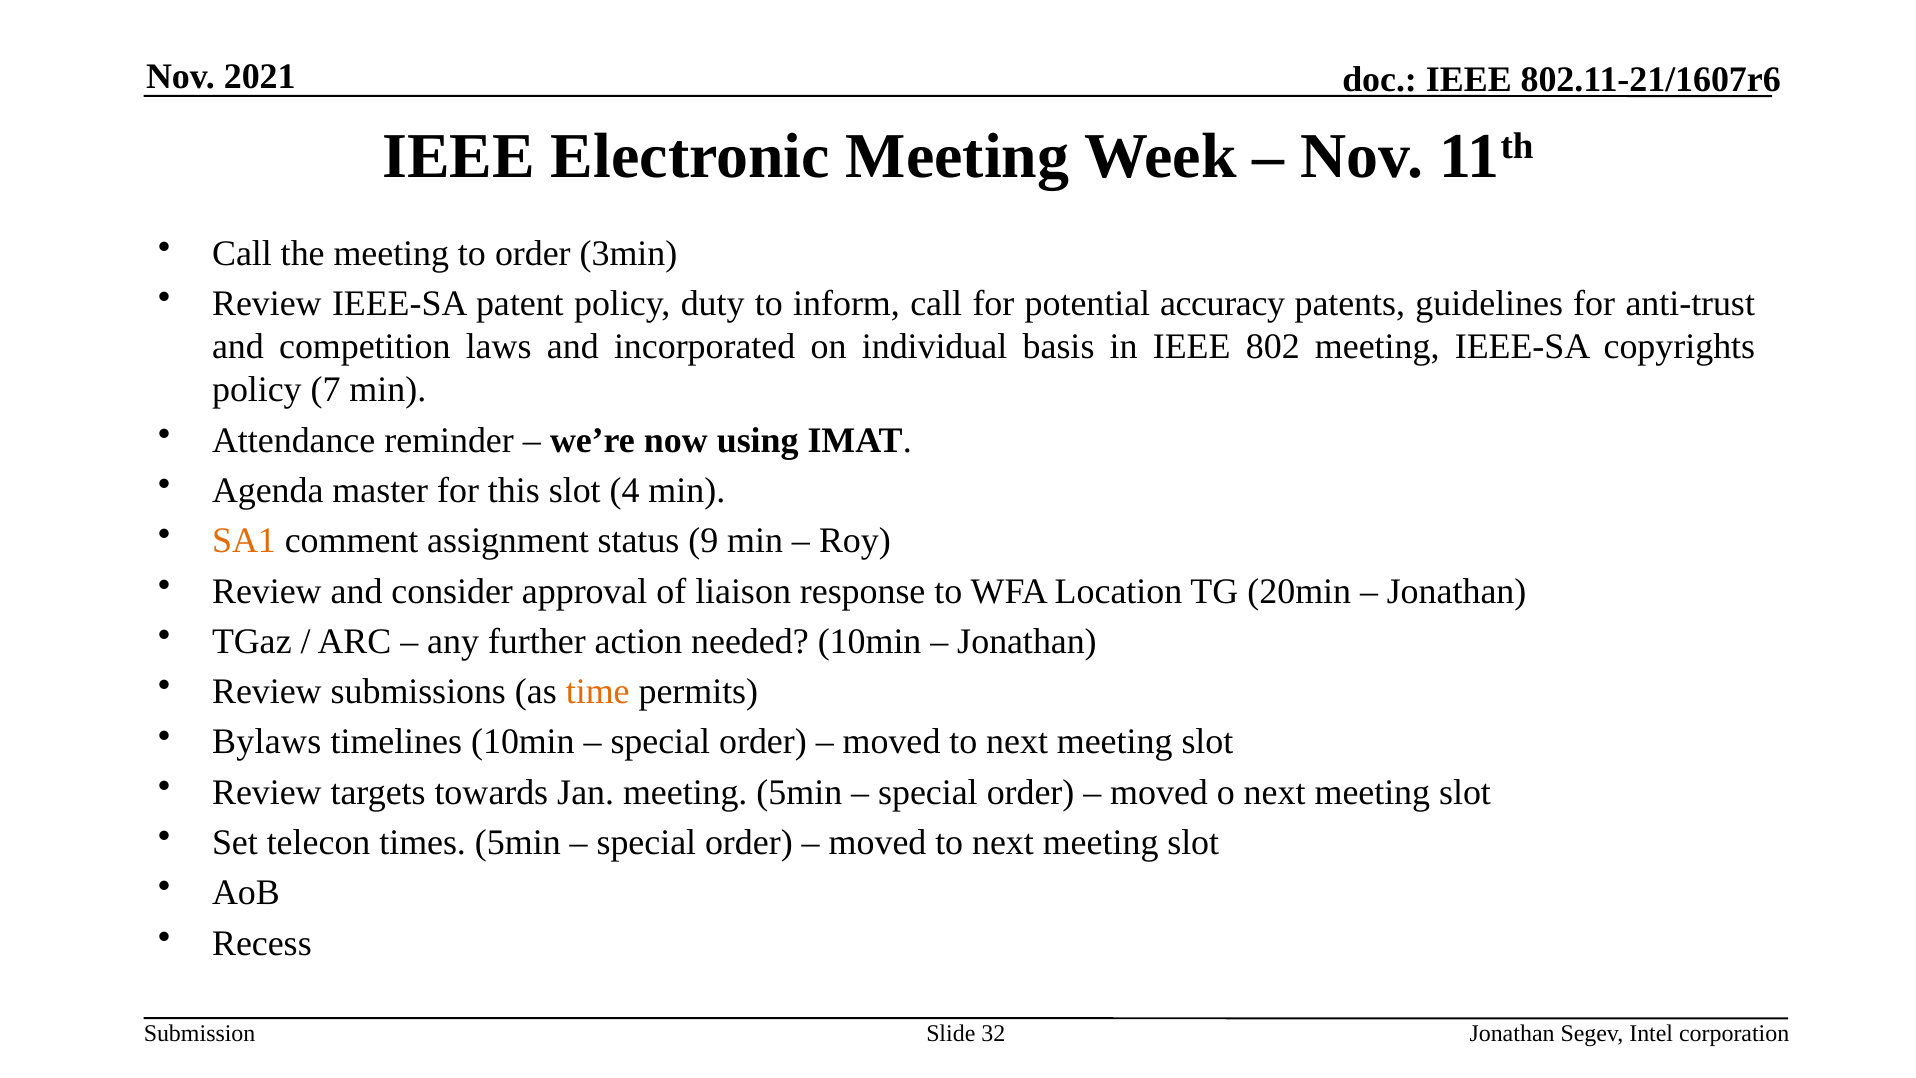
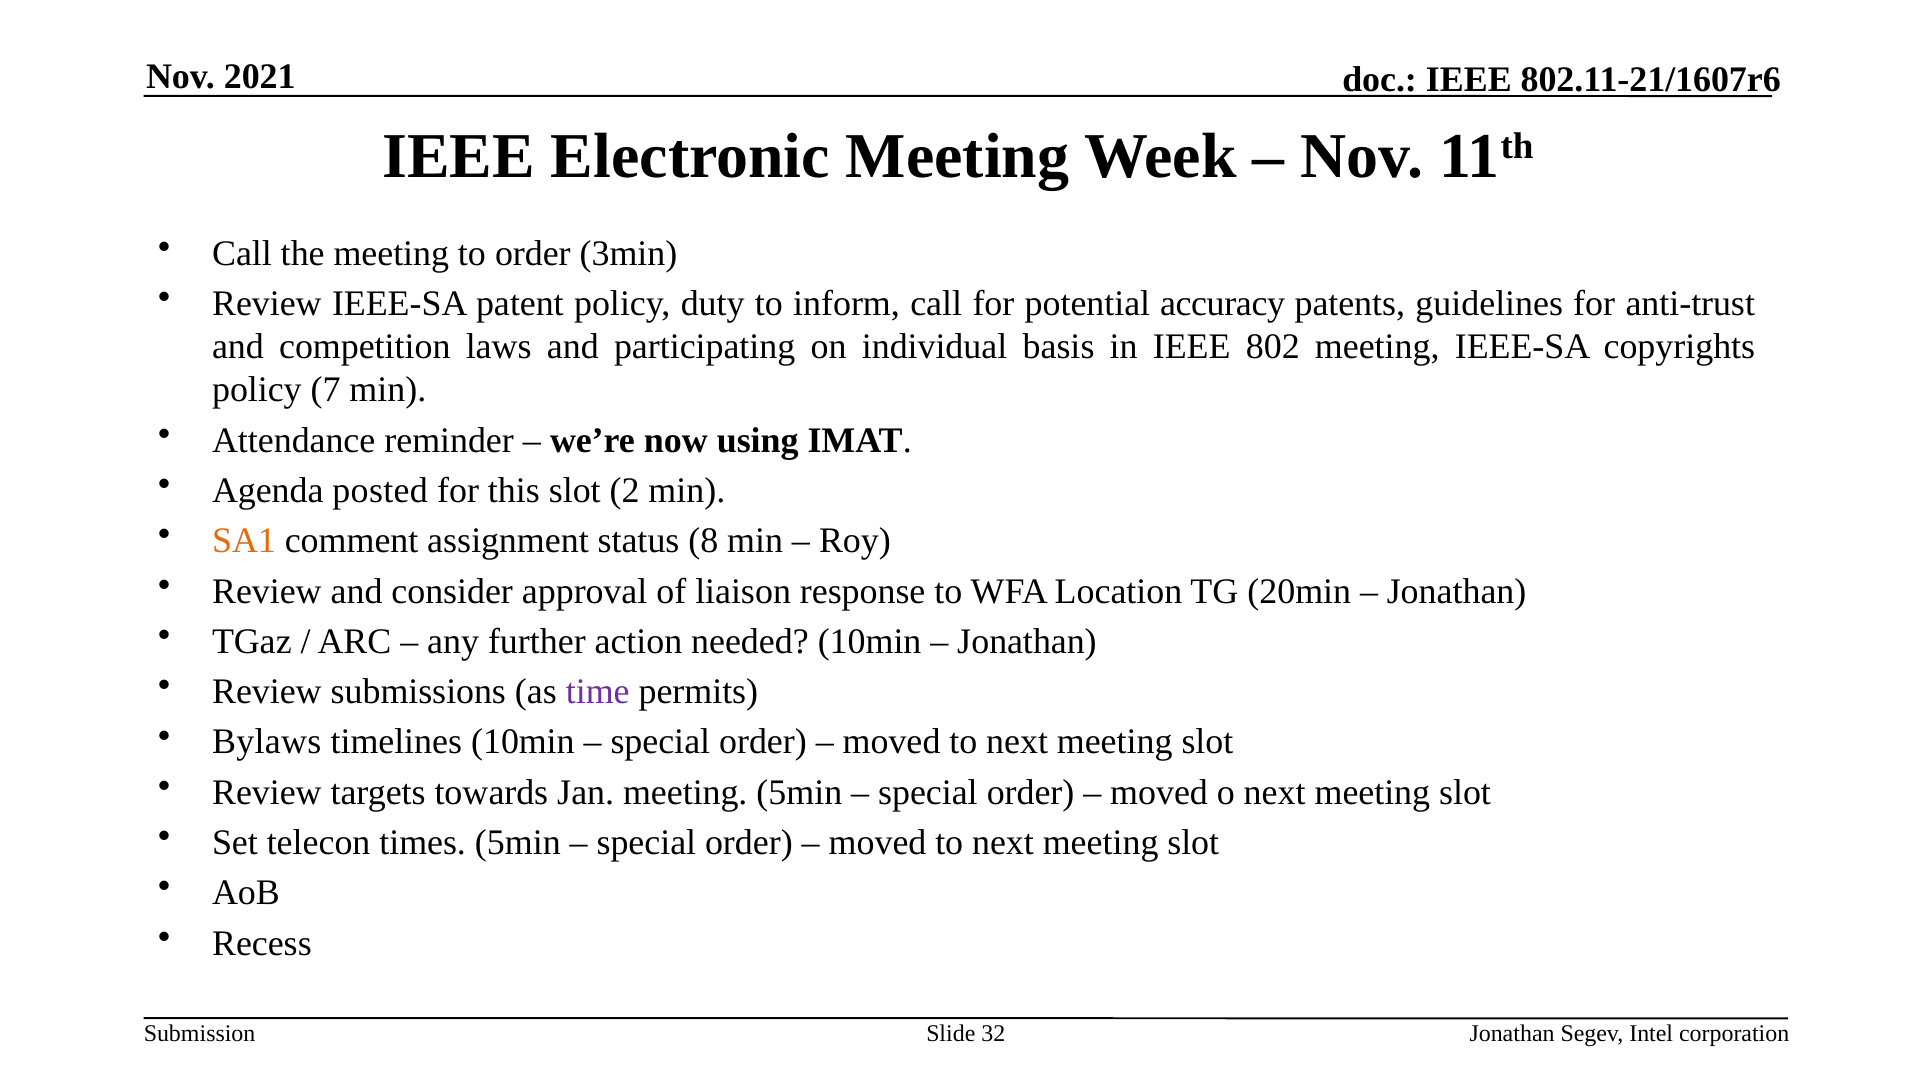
incorporated: incorporated -> participating (705, 347)
master: master -> posted (380, 490)
4: 4 -> 2 (625, 490)
9: 9 -> 8 (703, 541)
time colour: orange -> purple (598, 692)
